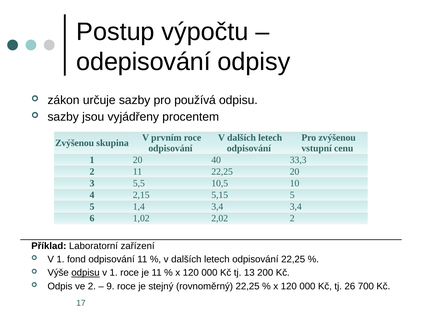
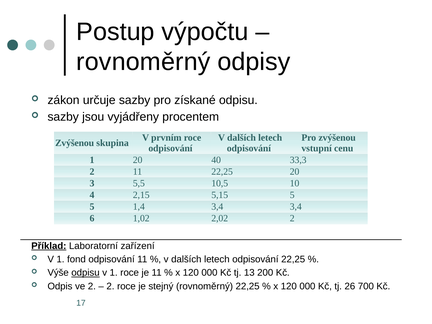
odepisování: odepisování -> rovnoměrný (143, 62)
používá: používá -> získané (195, 100)
Příklad underline: none -> present (49, 246)
9: 9 -> 2 (110, 286)
